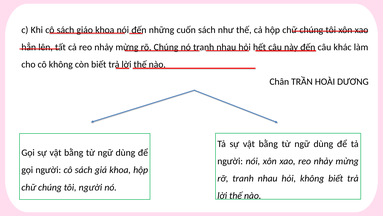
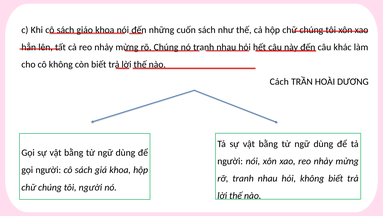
Chân: Chân -> Cách (279, 82)
